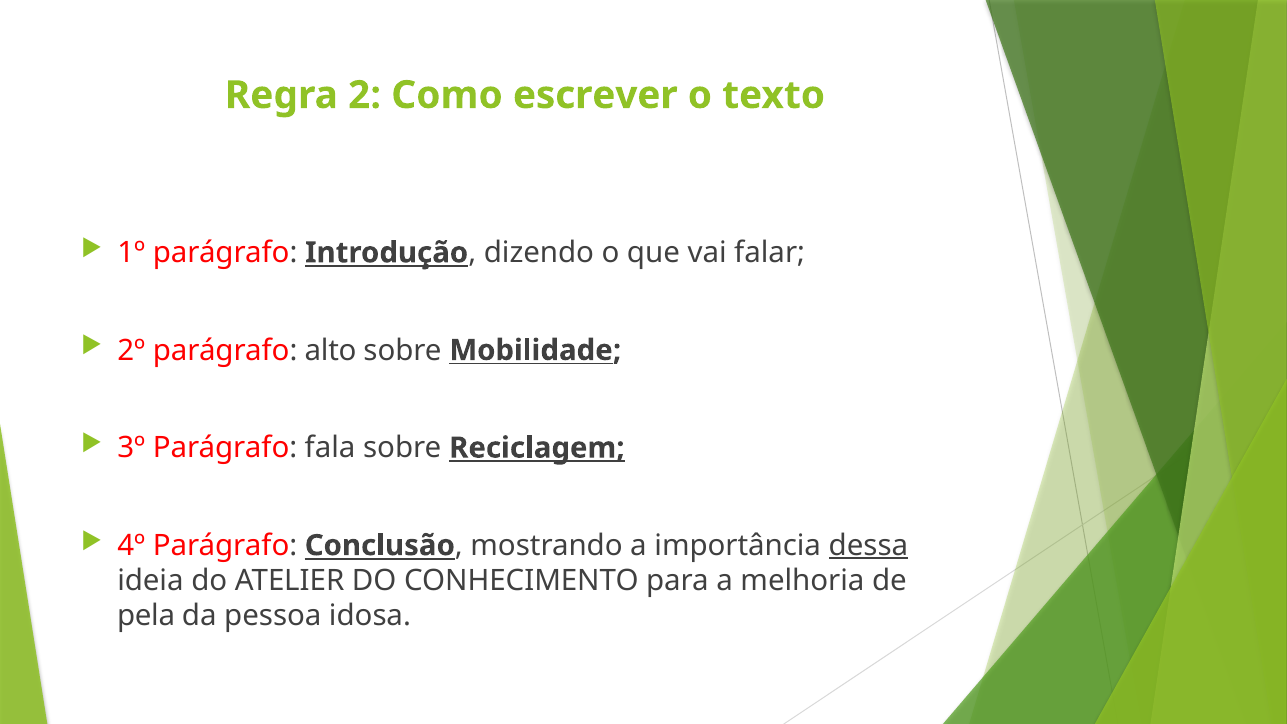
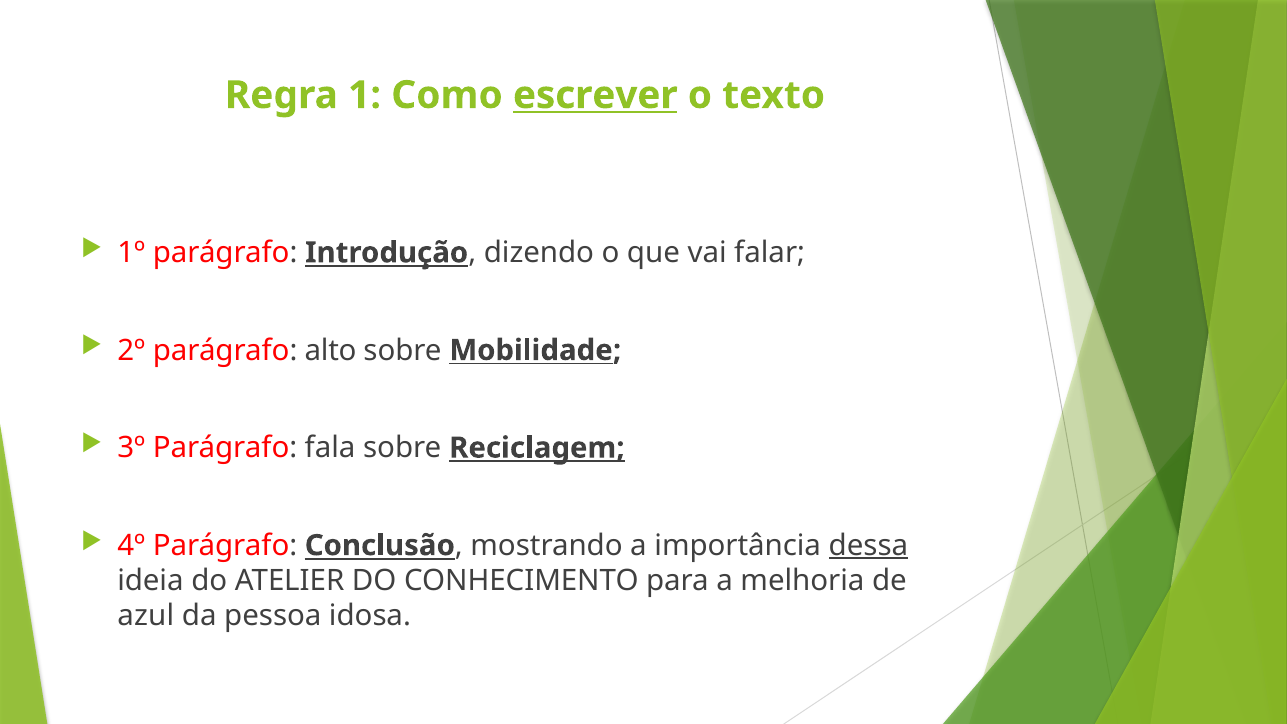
2: 2 -> 1 (365, 95)
escrever underline: none -> present (595, 95)
pela: pela -> azul (146, 616)
